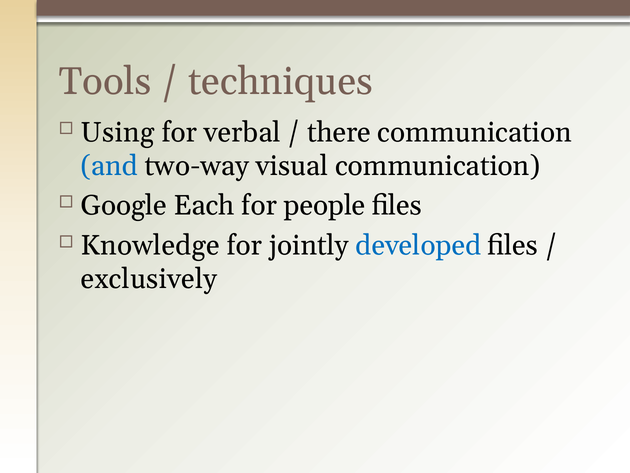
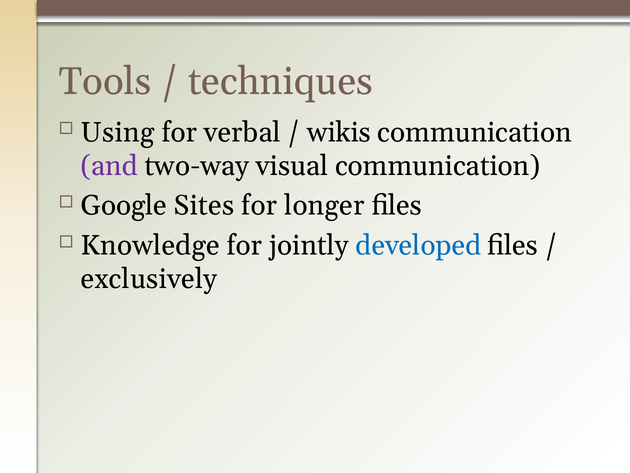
there: there -> wikis (339, 132)
and colour: blue -> purple (109, 166)
Each: Each -> Sites (204, 206)
people: people -> longer (324, 206)
